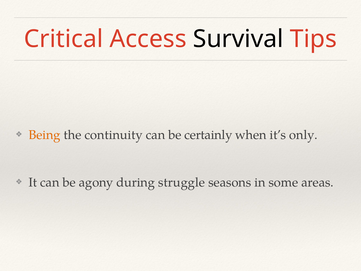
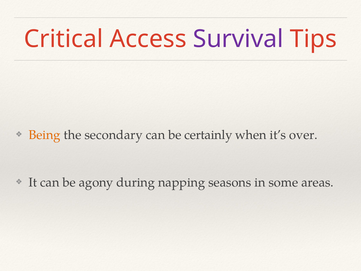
Survival colour: black -> purple (238, 39)
continuity: continuity -> secondary (114, 135)
only: only -> over (303, 135)
struggle: struggle -> napping (182, 182)
